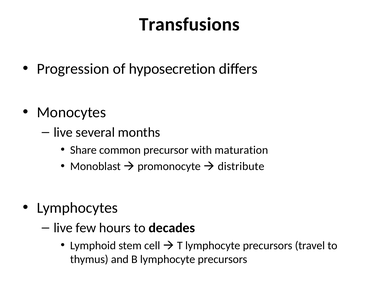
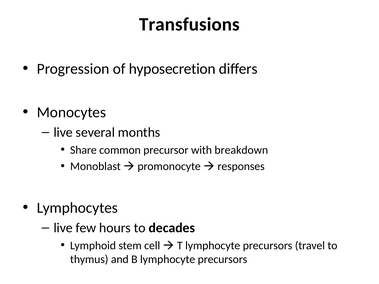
maturation: maturation -> breakdown (241, 150)
distribute: distribute -> responses (241, 167)
